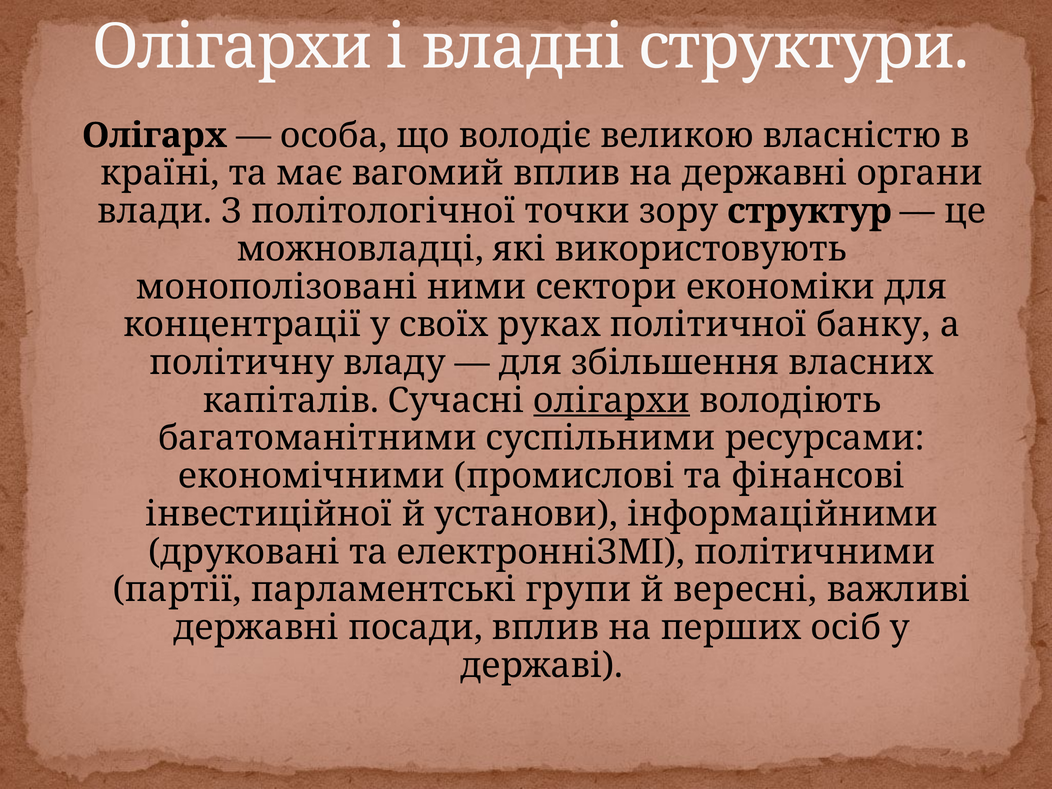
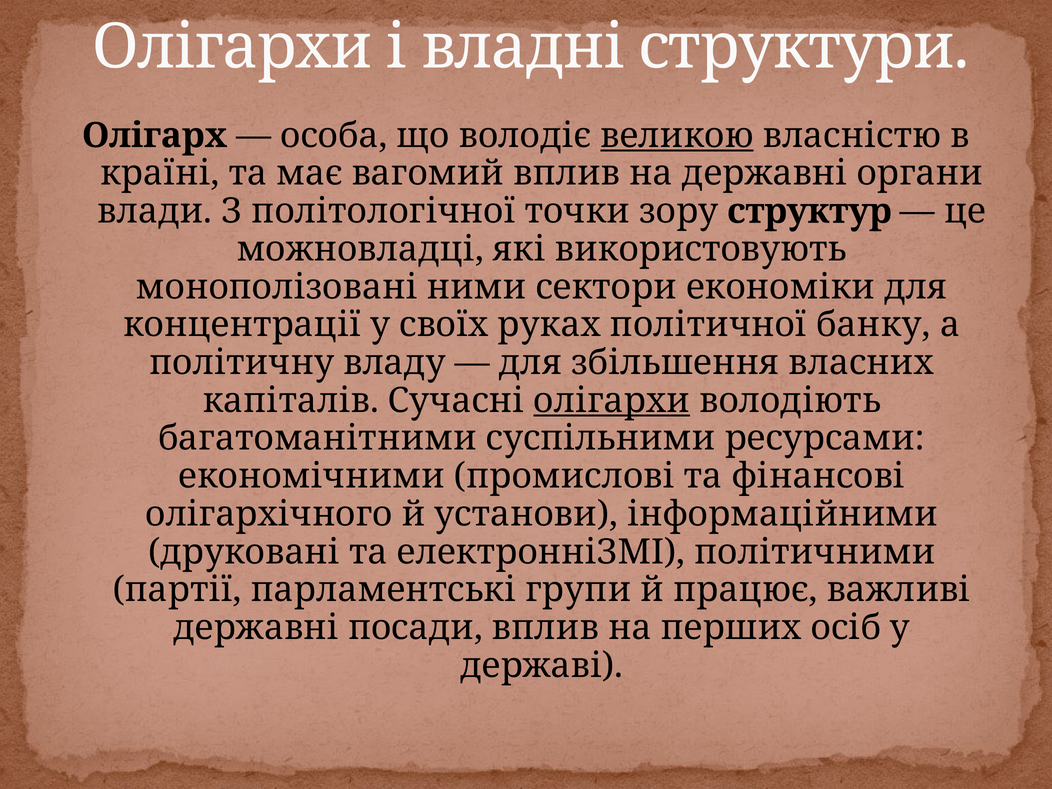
великою underline: none -> present (677, 136)
інвестиційної: інвестиційної -> олігархічного (269, 514)
вересні: вересні -> працює (745, 590)
